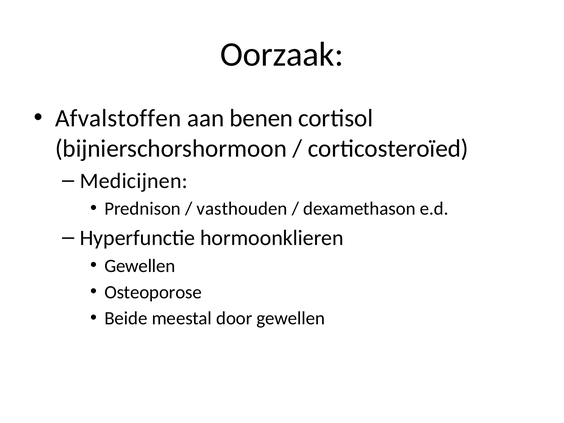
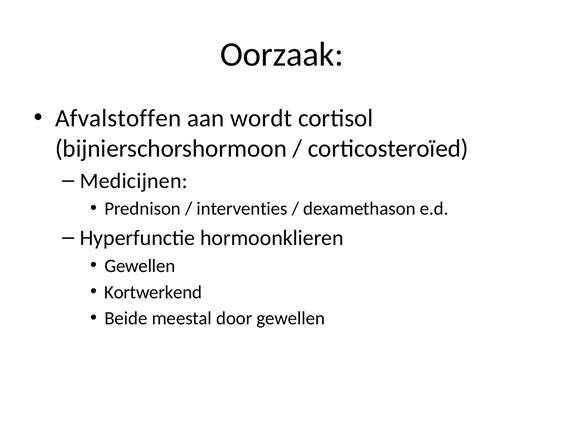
benen: benen -> wordt (261, 118)
vasthouden: vasthouden -> interventies (242, 209)
Osteoporose: Osteoporose -> Kortwerkend (153, 292)
